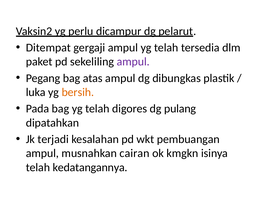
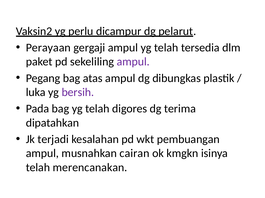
Ditempat: Ditempat -> Perayaan (48, 48)
bersih colour: orange -> purple (78, 93)
pulang: pulang -> terima (180, 109)
kedatangannya: kedatangannya -> merencanakan (90, 168)
